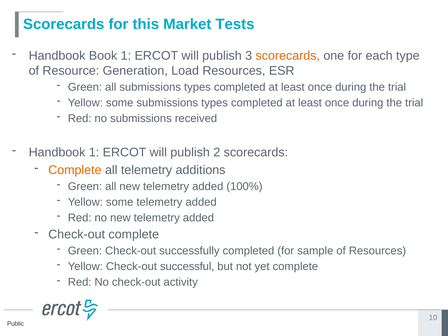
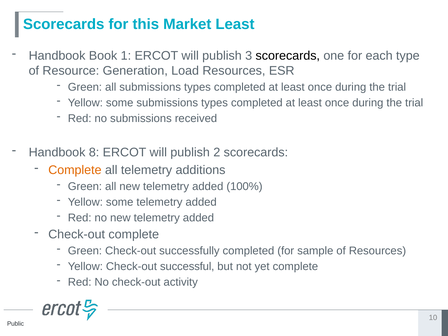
Market Tests: Tests -> Least (235, 24)
scorecards colour: orange -> black (288, 56)
Handbook 1: 1 -> 8 (94, 153)
